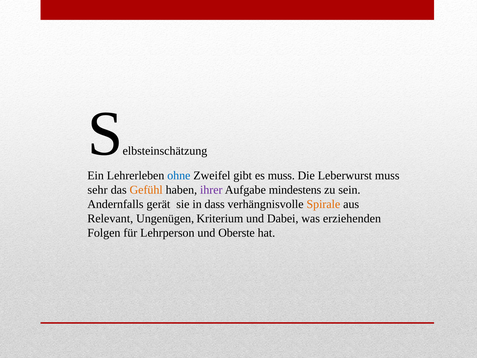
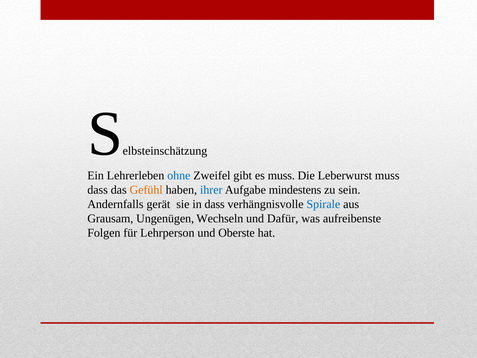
sehr: sehr -> dass (98, 190)
ihrer colour: purple -> blue (211, 190)
Spirale colour: orange -> blue (323, 204)
Relevant: Relevant -> Grausam (110, 218)
Kriterium: Kriterium -> Wechseln (220, 218)
Dabei: Dabei -> Dafür (283, 218)
erziehenden: erziehenden -> aufreibenste (352, 218)
